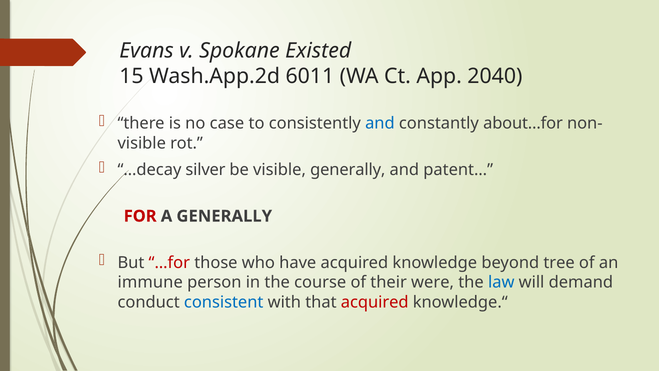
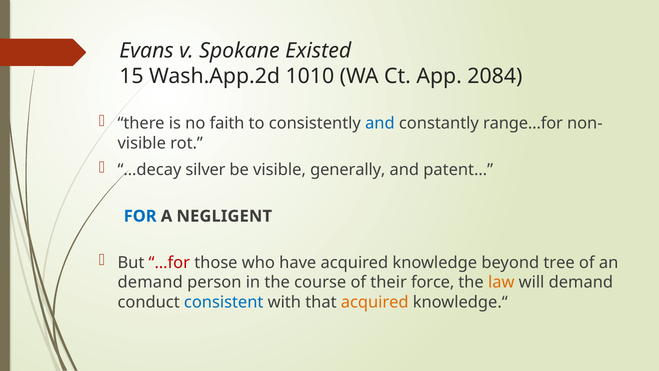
6011: 6011 -> 1010 (310, 76)
2040: 2040 -> 2084 (495, 76)
case: case -> faith (227, 123)
about…for: about…for -> range…for (523, 123)
FOR colour: red -> blue (140, 216)
A GENERALLY: GENERALLY -> NEGLIGENT (224, 216)
immune: immune -> demand (150, 282)
were: were -> force (433, 282)
law colour: blue -> orange (501, 282)
acquired colour: red -> orange (375, 302)
